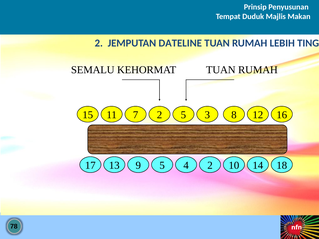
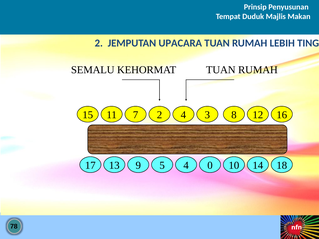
DATELINE: DATELINE -> UPACARA (180, 43)
2 5: 5 -> 4 (183, 115)
4 2: 2 -> 0 (210, 166)
